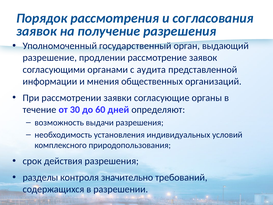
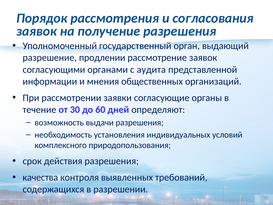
разделы: разделы -> качества (40, 177)
значительно: значительно -> выявленных (127, 177)
